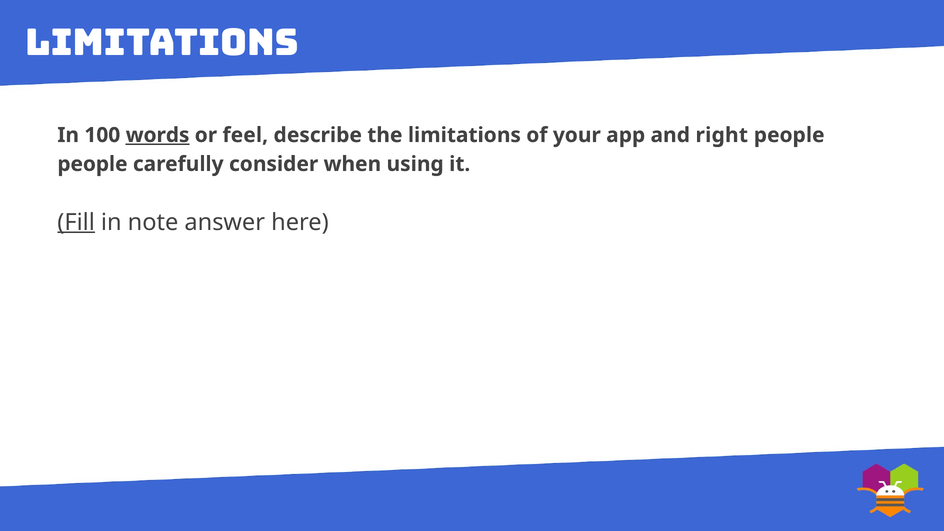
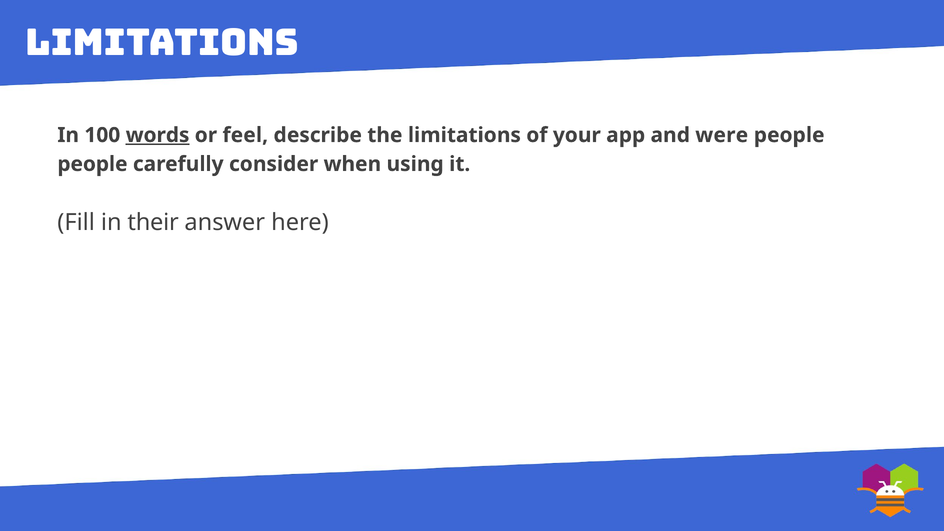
right: right -> were (722, 135)
Fill underline: present -> none (76, 222)
note: note -> their (153, 222)
